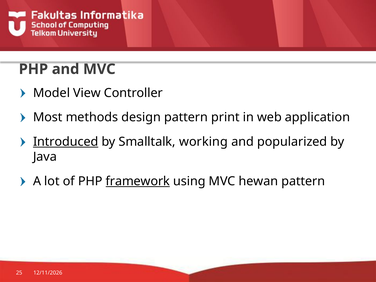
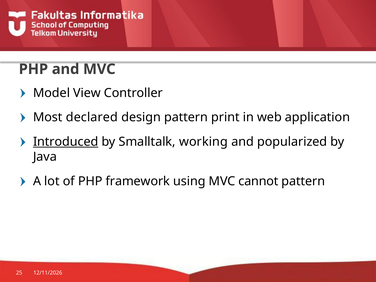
methods: methods -> declared (92, 117)
framework underline: present -> none (138, 181)
hewan: hewan -> cannot (258, 181)
